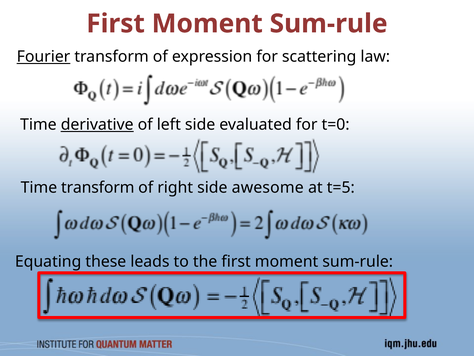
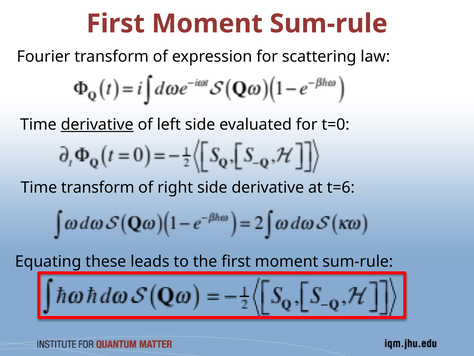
Fourier underline: present -> none (44, 57)
side awesome: awesome -> derivative (268, 187)
t=5: t=5 -> t=6 (341, 187)
